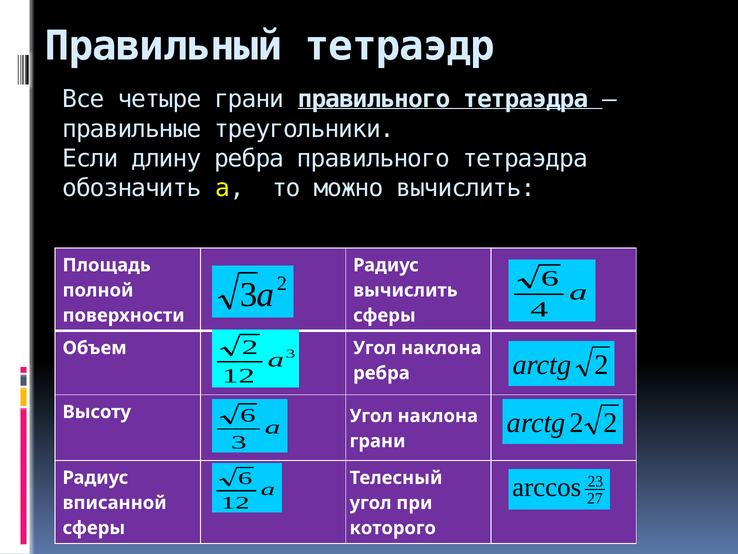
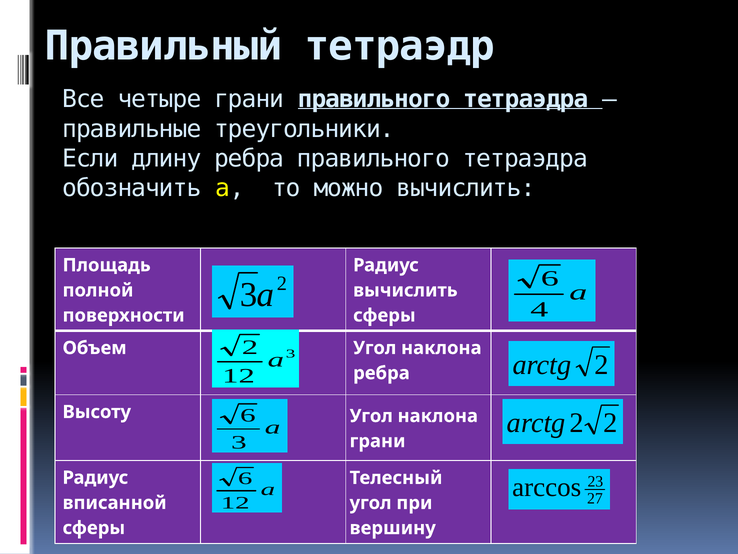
которого: которого -> вершину (393, 528)
